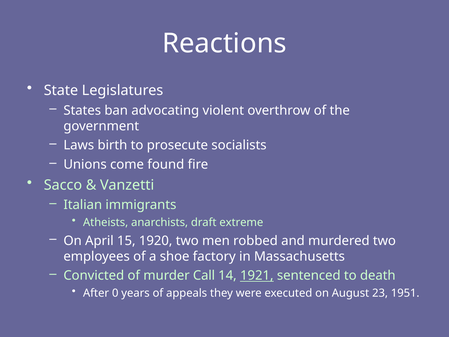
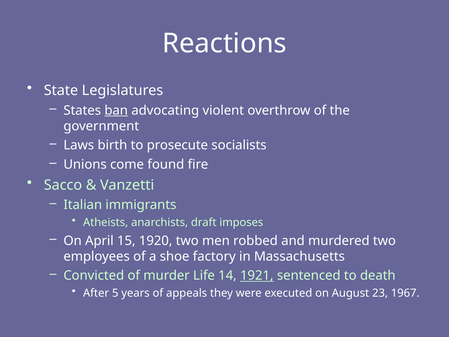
ban underline: none -> present (116, 110)
extreme: extreme -> imposes (241, 222)
Call: Call -> Life (204, 275)
0: 0 -> 5 (115, 293)
1951: 1951 -> 1967 (405, 293)
